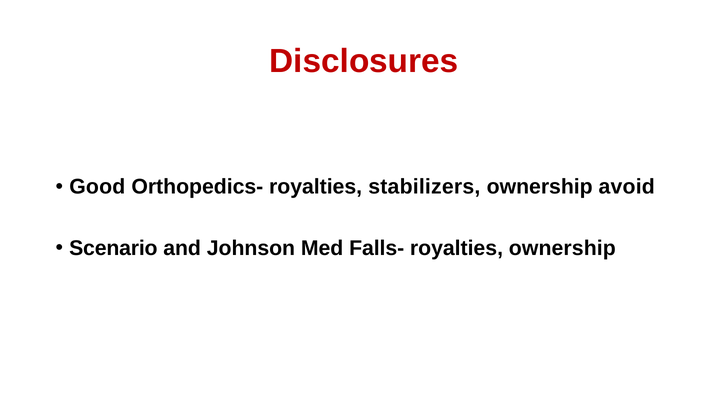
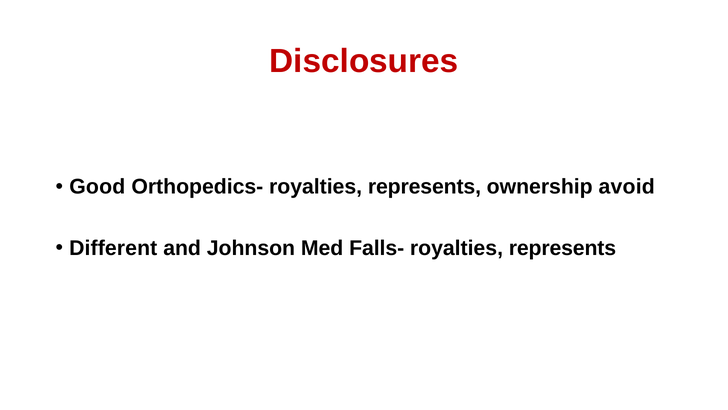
Orthopedics- royalties stabilizers: stabilizers -> represents (424, 187)
Scenario: Scenario -> Different (113, 248)
ownership: ownership -> represents (562, 248)
